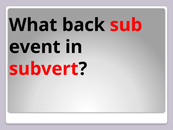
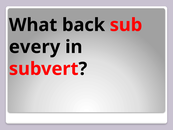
event: event -> every (35, 47)
